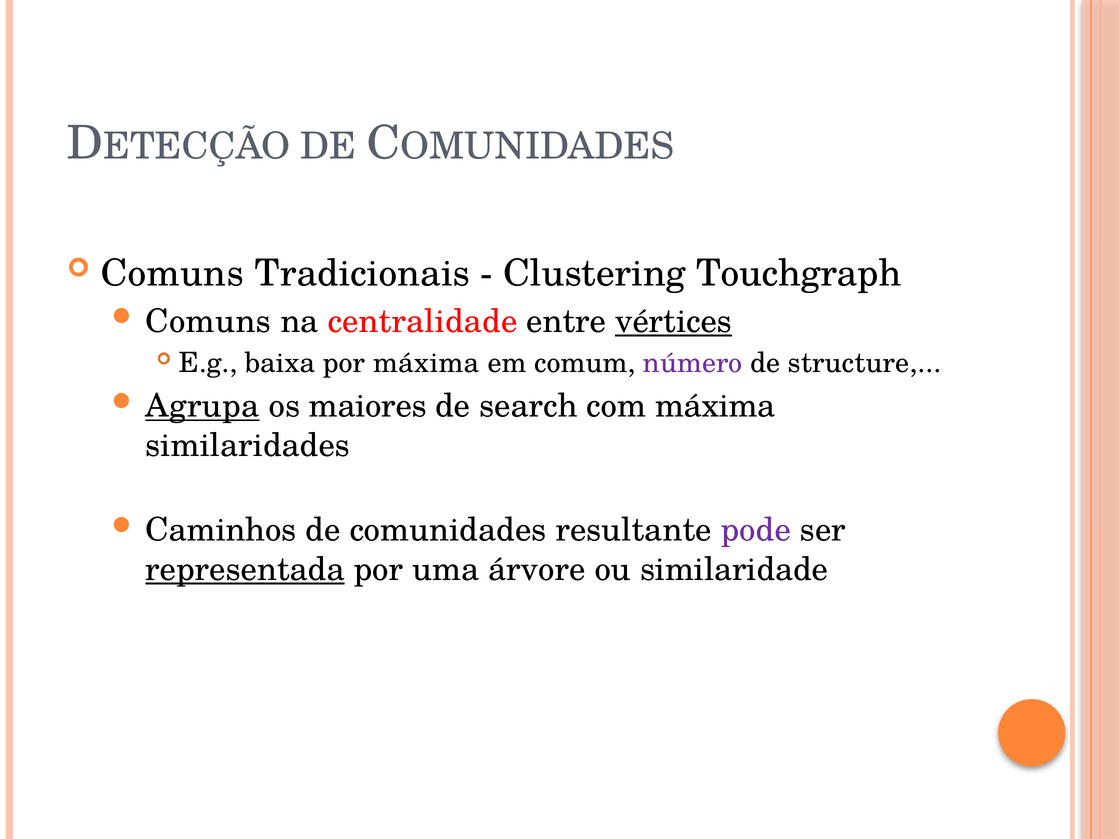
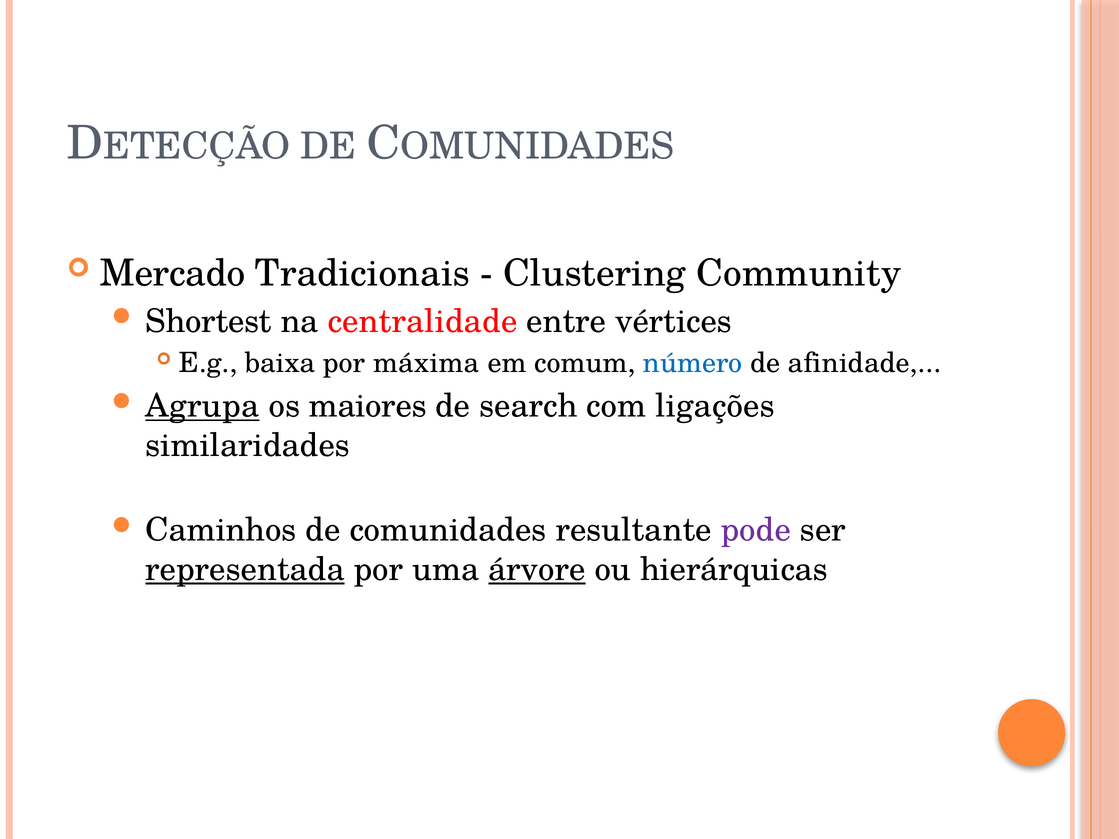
Comuns: Comuns -> Mercado (173, 273)
Touchgraph: Touchgraph -> Community (799, 273)
Comuns: Comuns -> Shortest (208, 321)
vértices underline: present -> none (674, 321)
número colour: purple -> blue (693, 363)
structure: structure -> afinidade (865, 363)
com máxima: máxima -> ligações (715, 406)
árvore underline: none -> present (537, 570)
similaridade: similaridade -> hierárquicas (734, 570)
